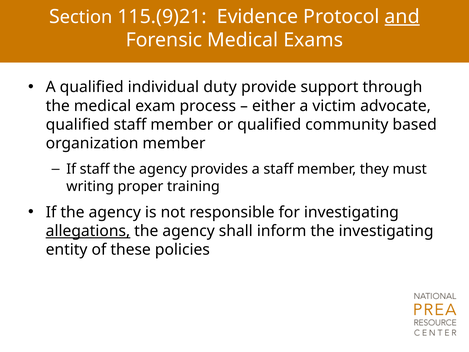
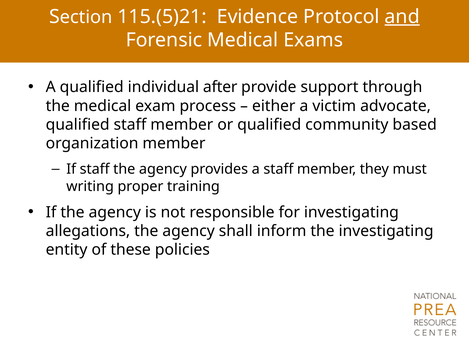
115.(9)21: 115.(9)21 -> 115.(5)21 (162, 17)
duty: duty -> after (220, 87)
allegations underline: present -> none (88, 231)
